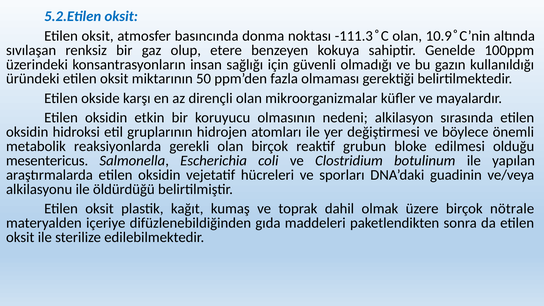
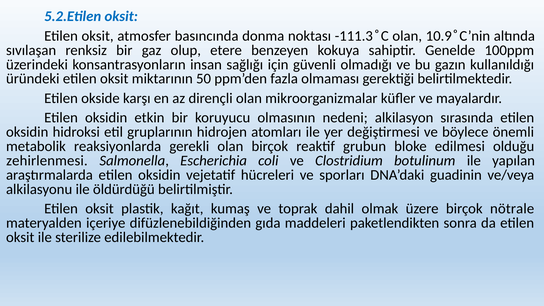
mesentericus: mesentericus -> zehirlenmesi (47, 161)
